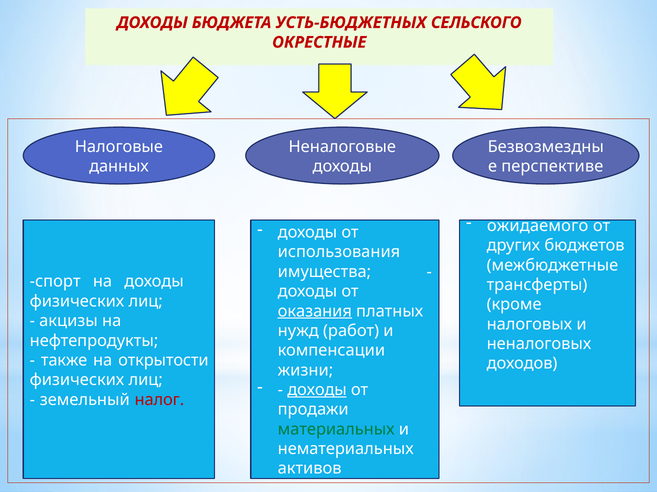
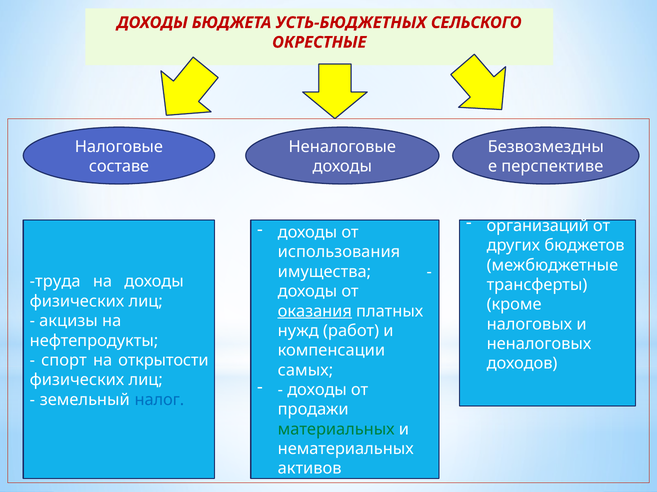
данных: данных -> составе (119, 167)
ожидаемого: ожидаемого -> организаций (538, 226)
спорт: спорт -> труда (55, 282)
также: также -> спорт (64, 361)
жизни: жизни -> самых (305, 371)
доходы underline: present -> none (317, 390)
налог colour: red -> blue (159, 400)
